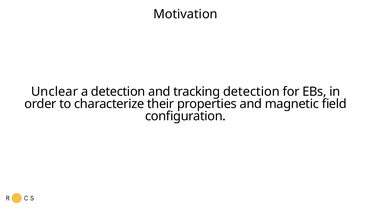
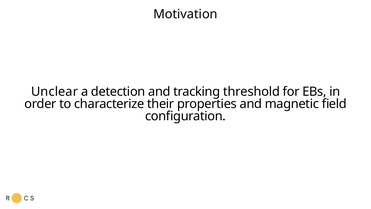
tracking detection: detection -> threshold (252, 92)
